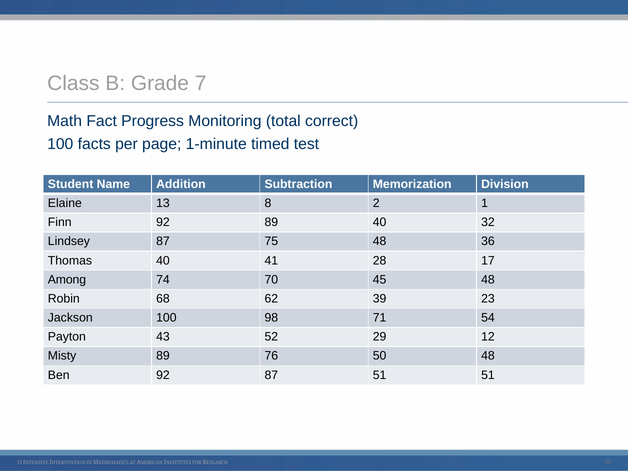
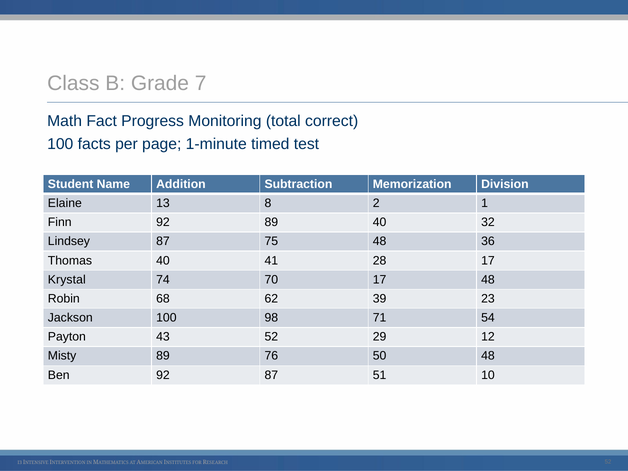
Among: Among -> Krystal (67, 280)
70 45: 45 -> 17 (380, 280)
51 51: 51 -> 10 (488, 375)
